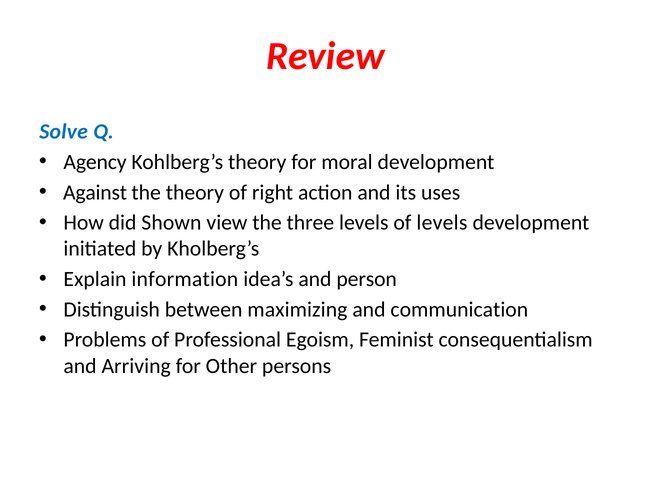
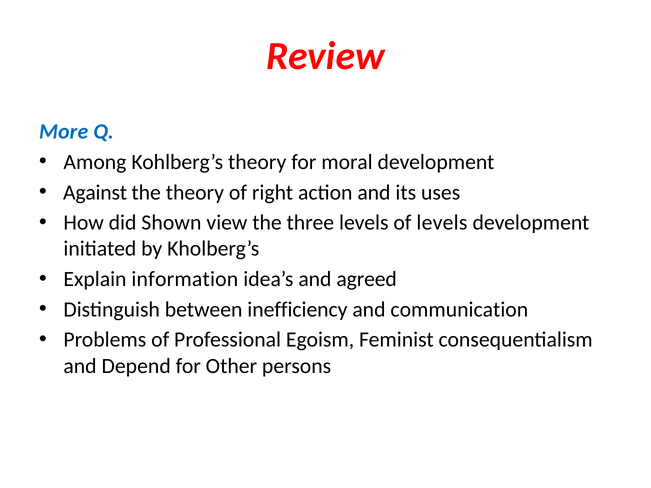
Solve: Solve -> More (64, 132)
Agency: Agency -> Among (95, 162)
person: person -> agreed (367, 279)
maximizing: maximizing -> inefficiency (297, 310)
Arriving: Arriving -> Depend (136, 366)
